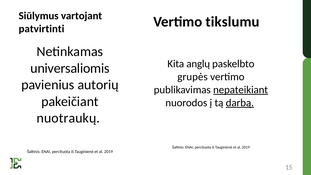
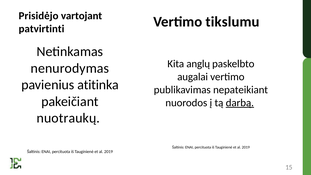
Siūlymus: Siūlymus -> Prisidėjo (39, 16)
universaliomis: universaliomis -> nenurodymas (70, 68)
grupės: grupės -> augalai (193, 77)
autorių: autorių -> atitinka (98, 85)
nepateikiant underline: present -> none (241, 90)
